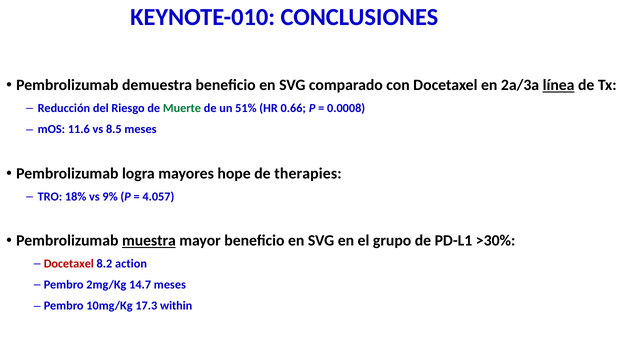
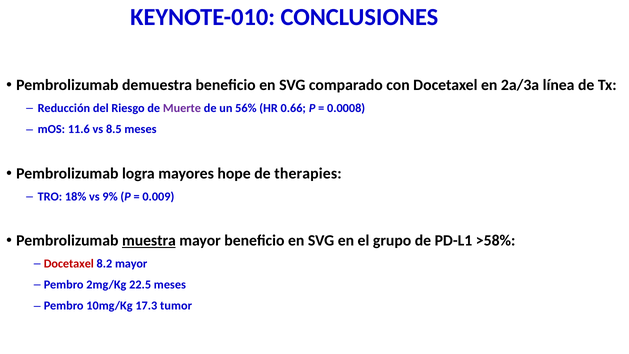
línea underline: present -> none (559, 85)
Muerte colour: green -> purple (182, 108)
51%: 51% -> 56% (246, 108)
4.057: 4.057 -> 0.009 (158, 196)
>30%: >30% -> >58% (496, 241)
8.2 action: action -> mayor (131, 264)
14.7: 14.7 -> 22.5 (140, 285)
within: within -> tumor (176, 306)
